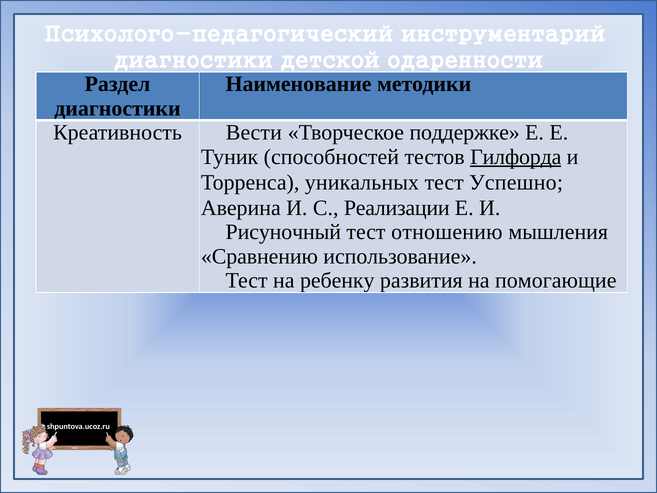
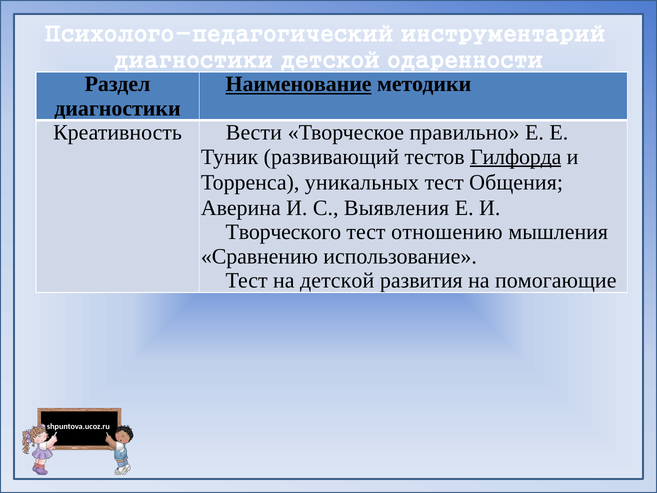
Наименование underline: none -> present (299, 84)
поддержке: поддержке -> правильно (465, 133)
способностей: способностей -> развивающий (331, 157)
Успешно: Успешно -> Общения (516, 182)
Реализации: Реализации -> Выявления (397, 208)
Рисуночный: Рисуночный -> Творческого (283, 232)
на ребенку: ребенку -> детской (337, 280)
